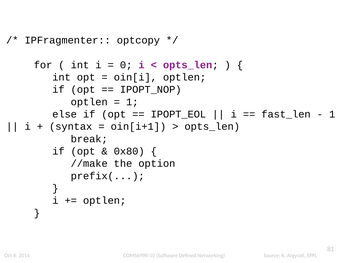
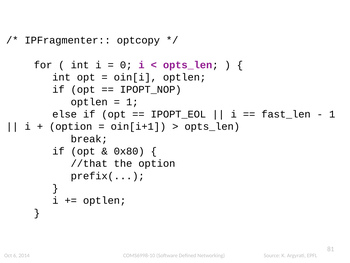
syntax: syntax -> option (71, 126)
//make: //make -> //that (89, 163)
